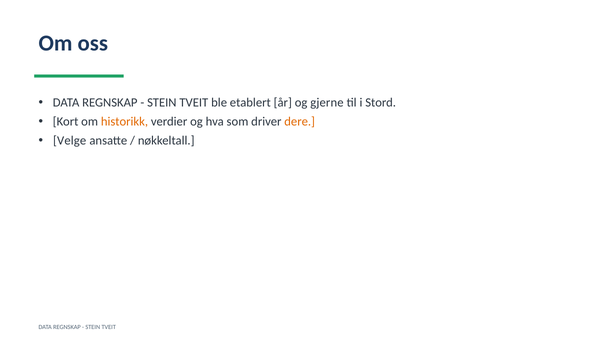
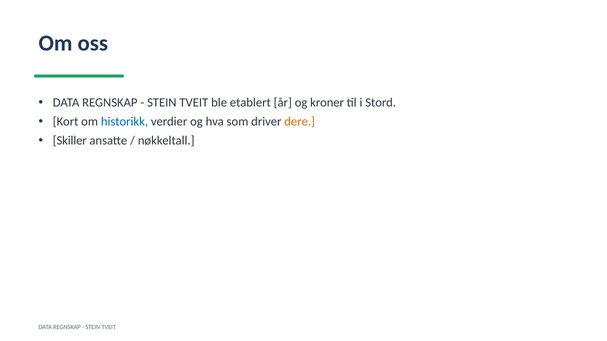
gjerne: gjerne -> kroner (327, 103)
historikk colour: orange -> blue (124, 122)
Velge: Velge -> Skiller (70, 141)
